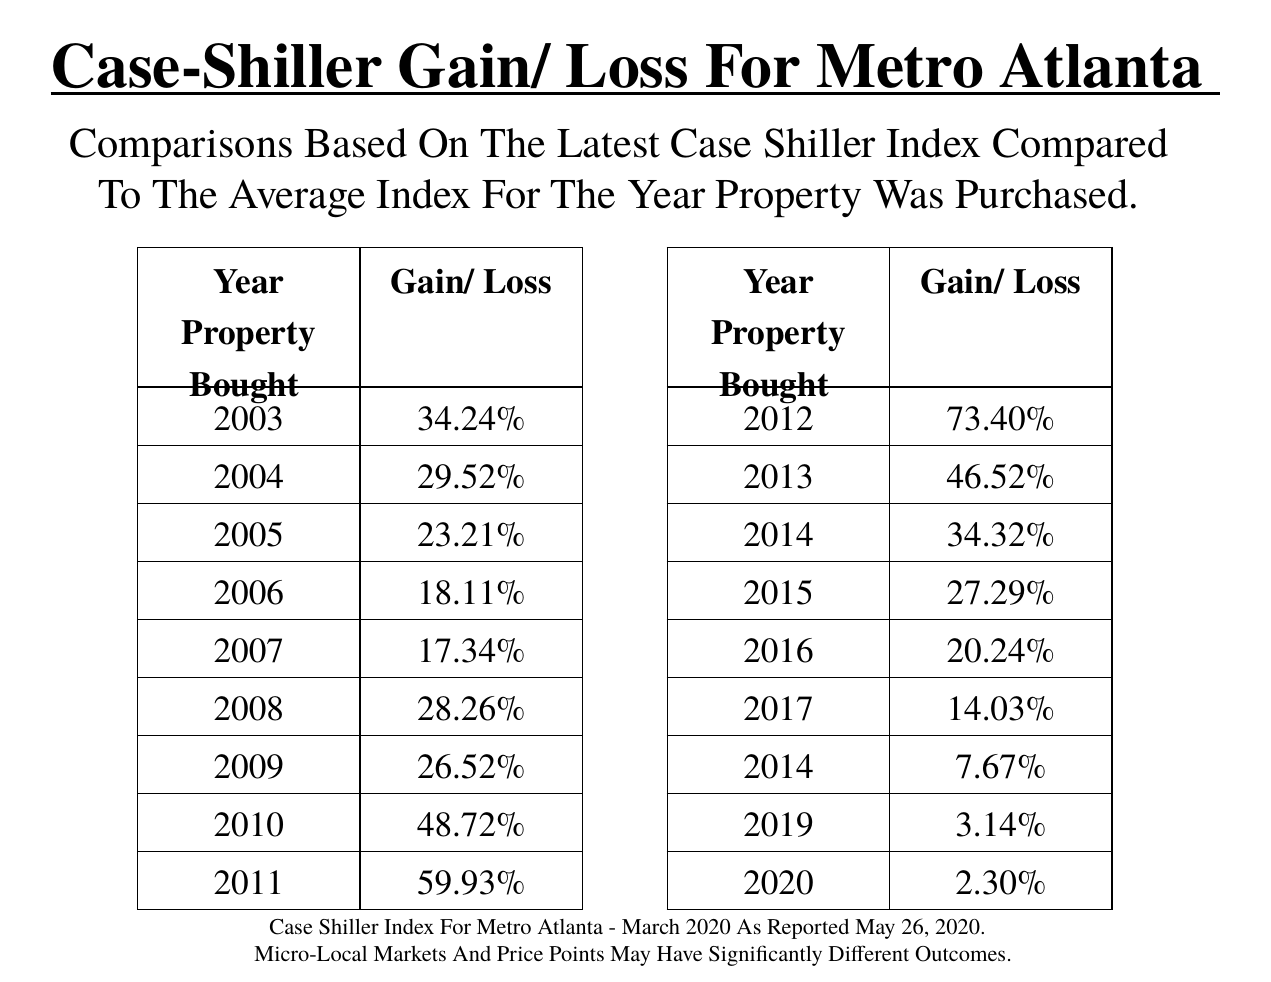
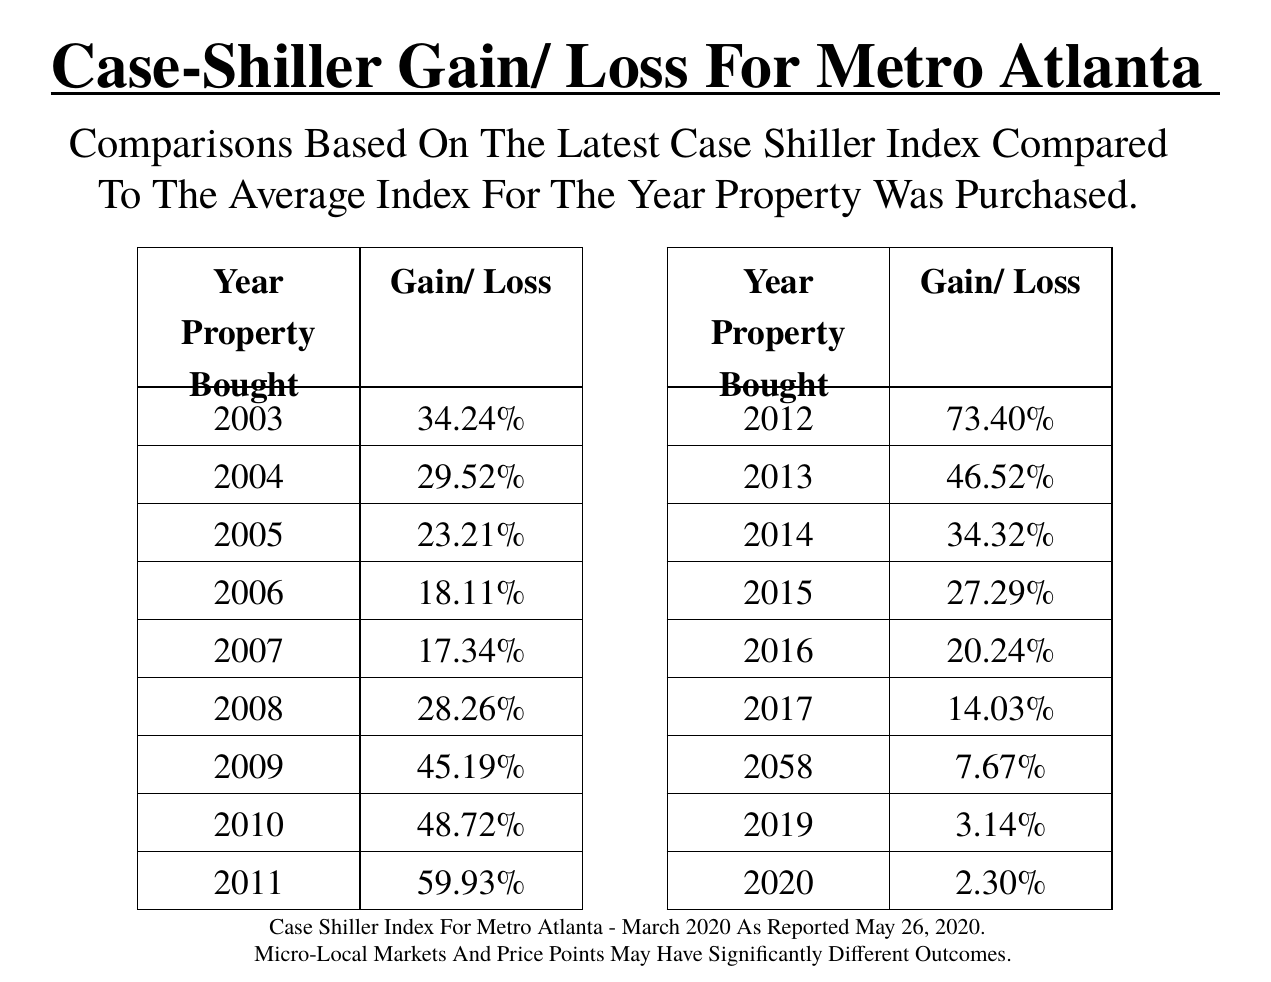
26.52%: 26.52% -> 45.19% (471, 767)
2014: 2014 -> 2058 (778, 767)
